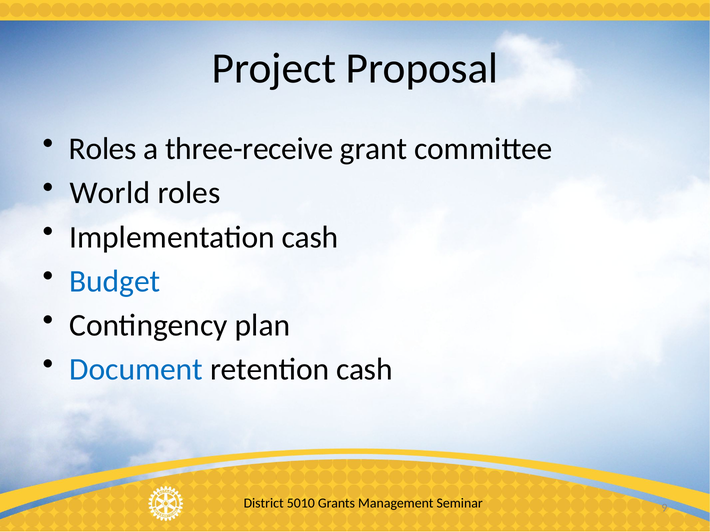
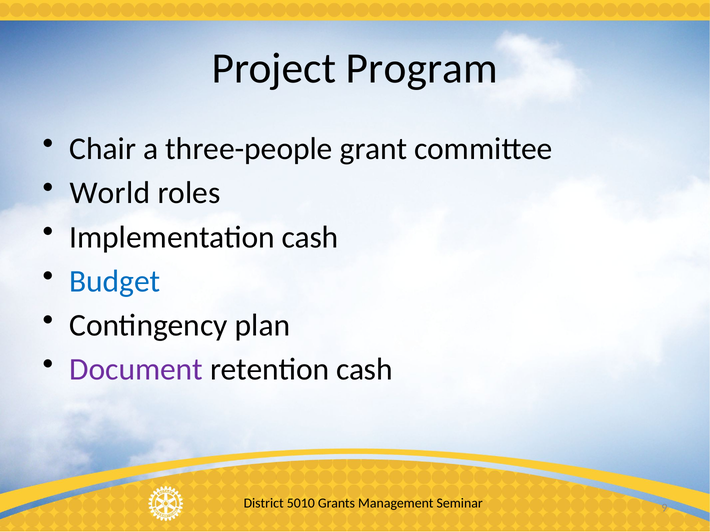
Proposal: Proposal -> Program (422, 69)
Roles: Roles -> Chair (103, 149)
three-receive: three-receive -> three-people (249, 149)
Document colour: blue -> purple (136, 370)
